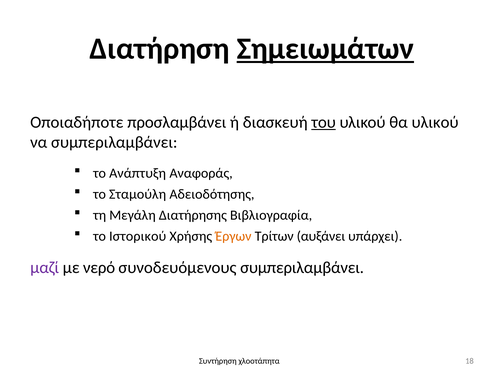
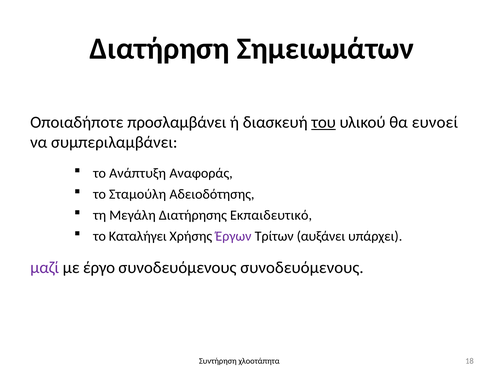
Σημειωμάτων underline: present -> none (325, 49)
θα υλικού: υλικού -> ευνοεί (435, 122)
Βιβλιογραφία: Βιβλιογραφία -> Εκπαιδευτικό (271, 215)
Ιστορικού: Ιστορικού -> Καταλήγει (138, 236)
Έργων colour: orange -> purple (233, 236)
νερό: νερό -> έργο (99, 268)
συνοδευόμενους συμπεριλαμβάνει: συμπεριλαμβάνει -> συνοδευόμενους (302, 268)
